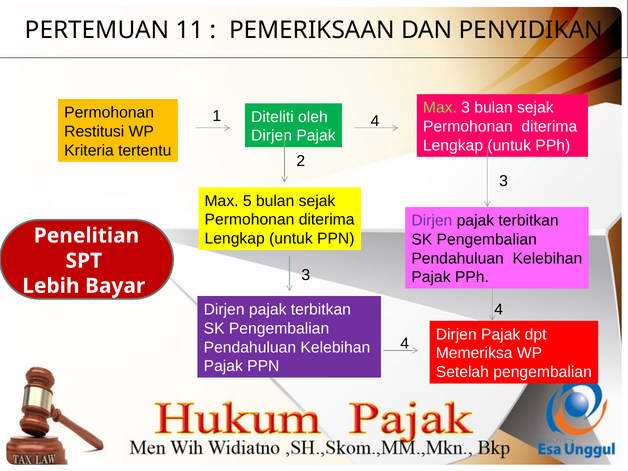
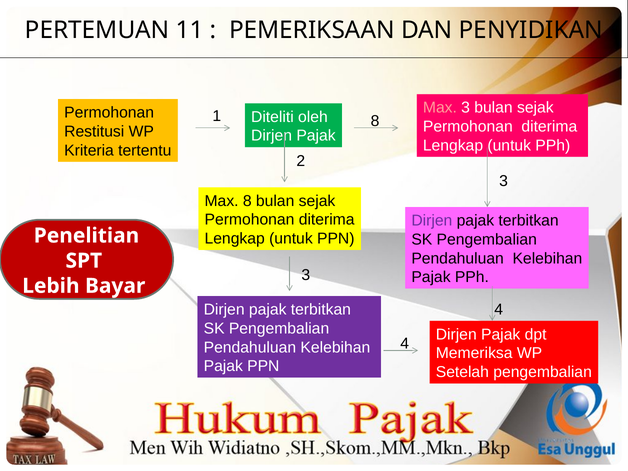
Max colour: light green -> pink (440, 108)
1 4: 4 -> 8 (375, 121)
Max 5: 5 -> 8 (247, 201)
